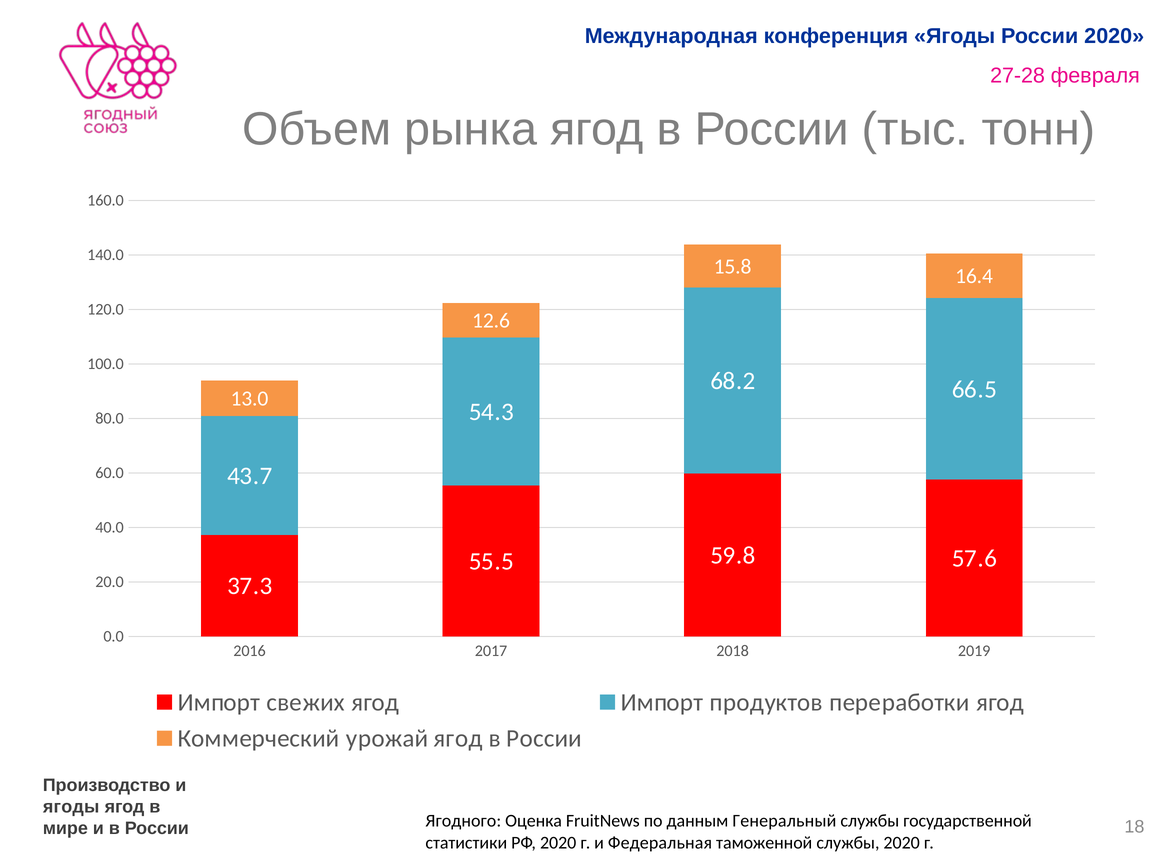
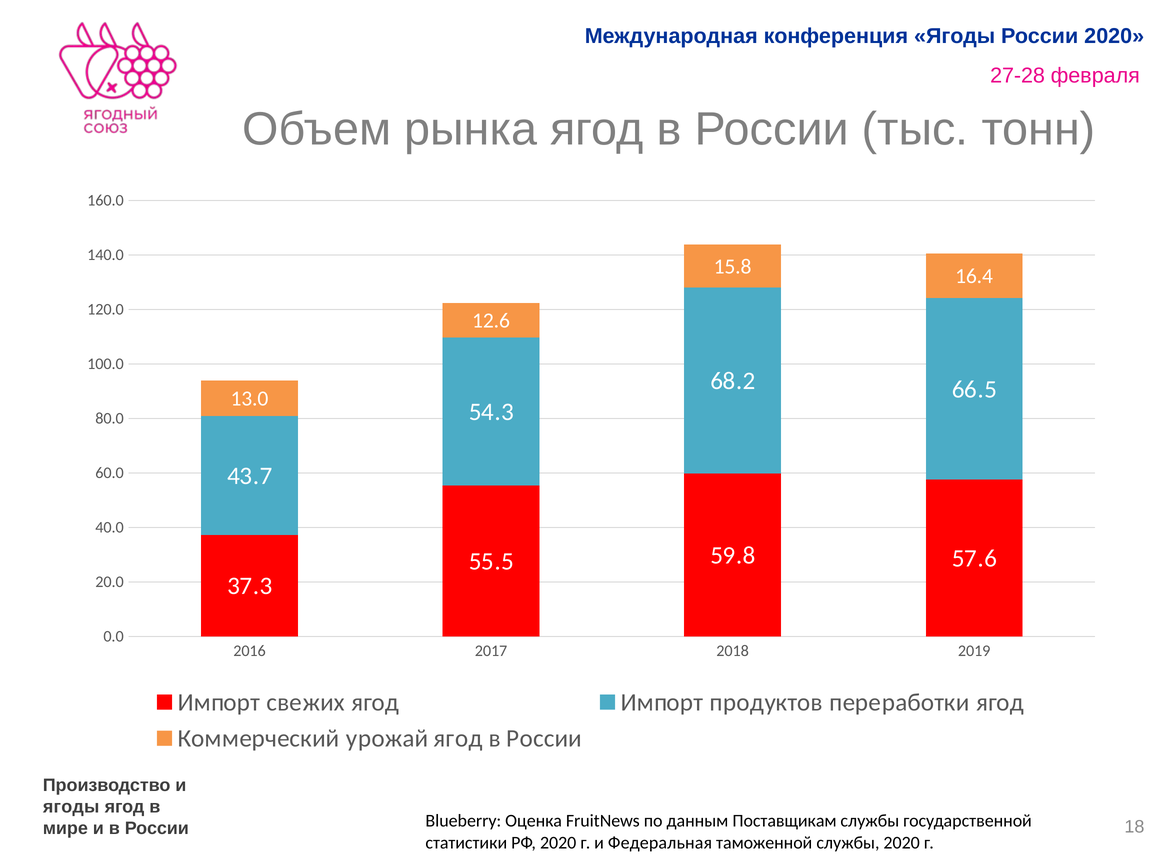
Ягодного: Ягодного -> Blueberry (463, 821)
Генеральный: Генеральный -> Поставщикам (785, 821)
